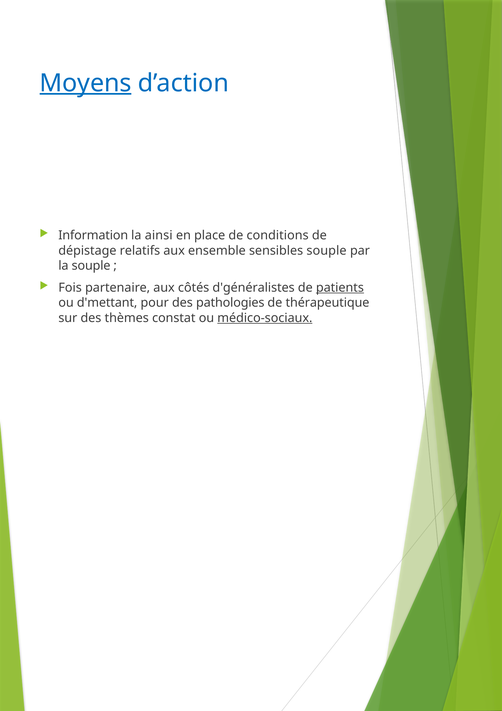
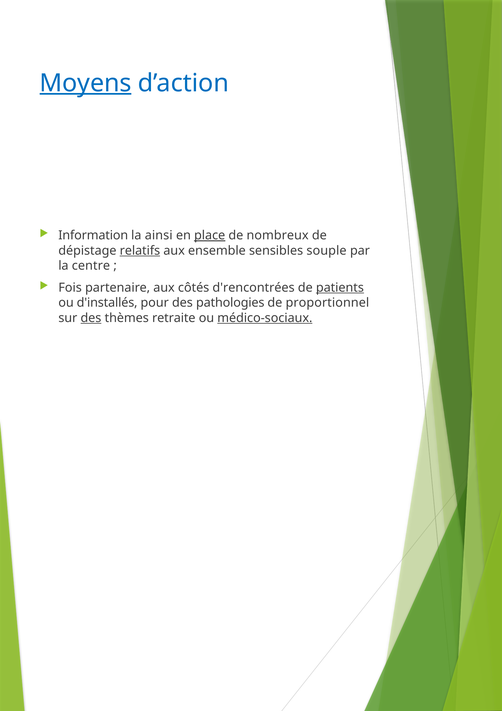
place underline: none -> present (210, 235)
conditions: conditions -> nombreux (278, 235)
relatifs underline: none -> present (140, 250)
la souple: souple -> centre (91, 265)
d'généralistes: d'généralistes -> d'rencontrées (254, 287)
d'mettant: d'mettant -> d'installés (107, 302)
thérapeutique: thérapeutique -> proportionnel (327, 302)
des underline: none -> present (91, 317)
constat: constat -> retraite (174, 317)
